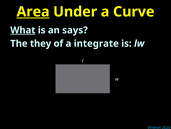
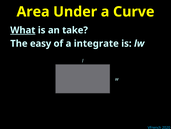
Area underline: present -> none (33, 12)
says: says -> take (75, 30)
they: they -> easy (41, 43)
